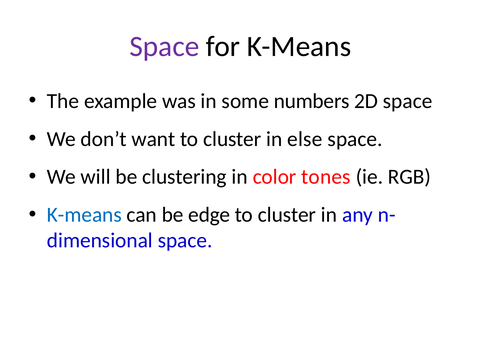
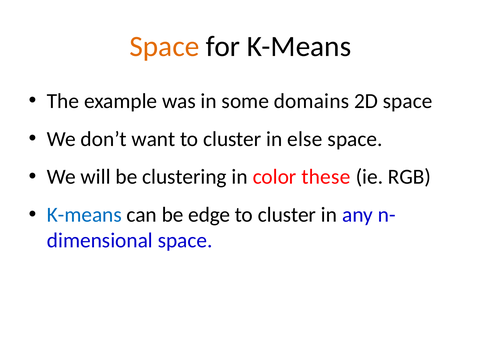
Space colour: purple -> orange (164, 47)
numbers: numbers -> domains (311, 101)
tones: tones -> these (326, 177)
